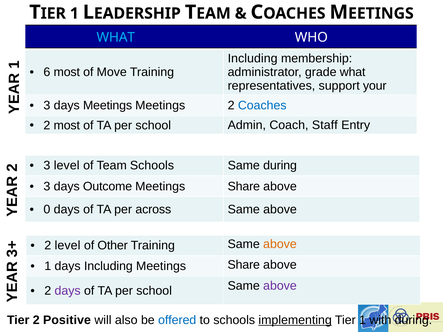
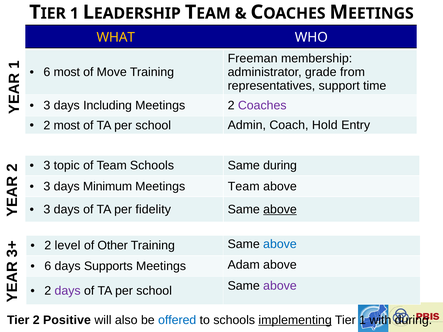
WHAT colour: light blue -> yellow (116, 37)
Including: Including -> Freeman (253, 59)
grade what: what -> from (353, 72)
your: your -> time (375, 86)
days Meetings: Meetings -> Including (108, 106)
Coaches colour: blue -> purple (262, 106)
Staff: Staff -> Hold (325, 125)
3 level: level -> topic (67, 166)
Outcome: Outcome -> Minimum (108, 187)
Share: Share -> Team (244, 187)
0: 0 -> 3 (47, 210)
across: across -> fidelity (153, 210)
above underline: none -> present (280, 210)
above colour: orange -> blue (280, 244)
1: 1 -> 6 (48, 266)
days Including: Including -> Supports (108, 266)
Share: Share -> Adam (244, 265)
